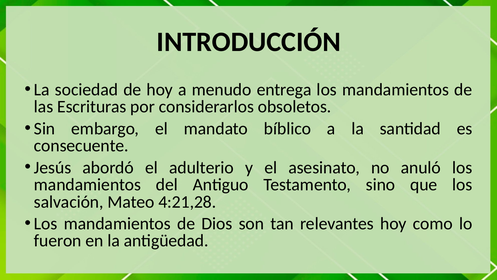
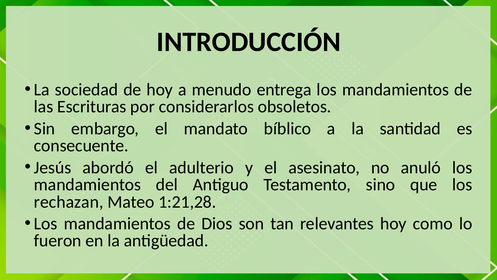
salvación: salvación -> rechazan (69, 202)
4:21,28: 4:21,28 -> 1:21,28 (187, 202)
